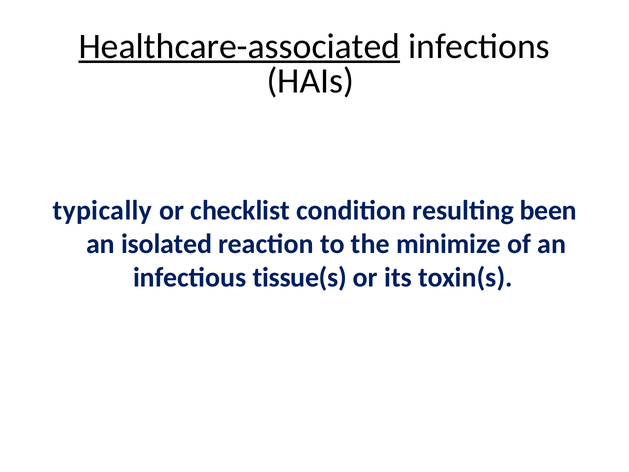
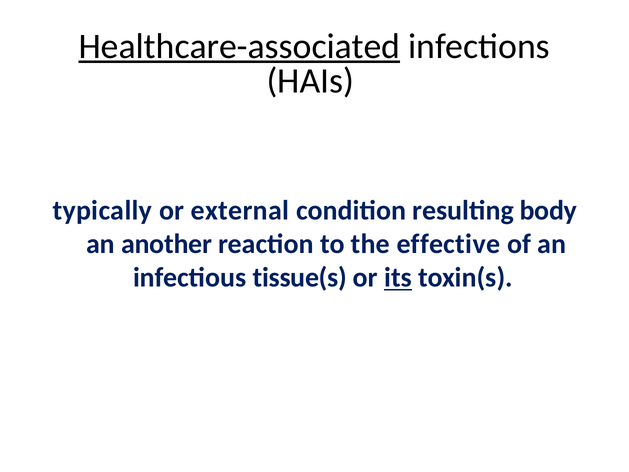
checklist: checklist -> external (240, 210)
been: been -> body (548, 210)
isolated: isolated -> another (167, 244)
minimize: minimize -> effective (448, 244)
its underline: none -> present (398, 277)
